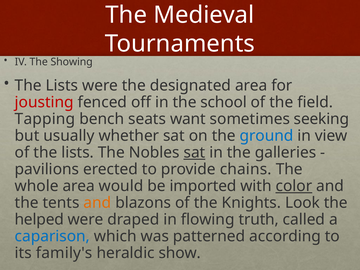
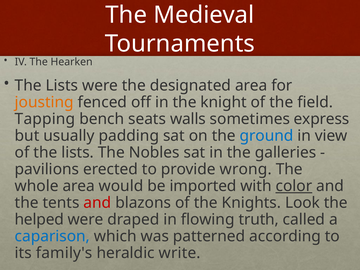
Showing: Showing -> Hearken (72, 62)
jousting colour: red -> orange (44, 102)
school: school -> knight (224, 102)
want: want -> walls (188, 119)
seeking: seeking -> express (321, 119)
whether: whether -> padding (129, 136)
sat underline: present -> none (194, 153)
chains: chains -> wrong (246, 169)
and colour: orange -> red (97, 203)
show: show -> write (180, 253)
